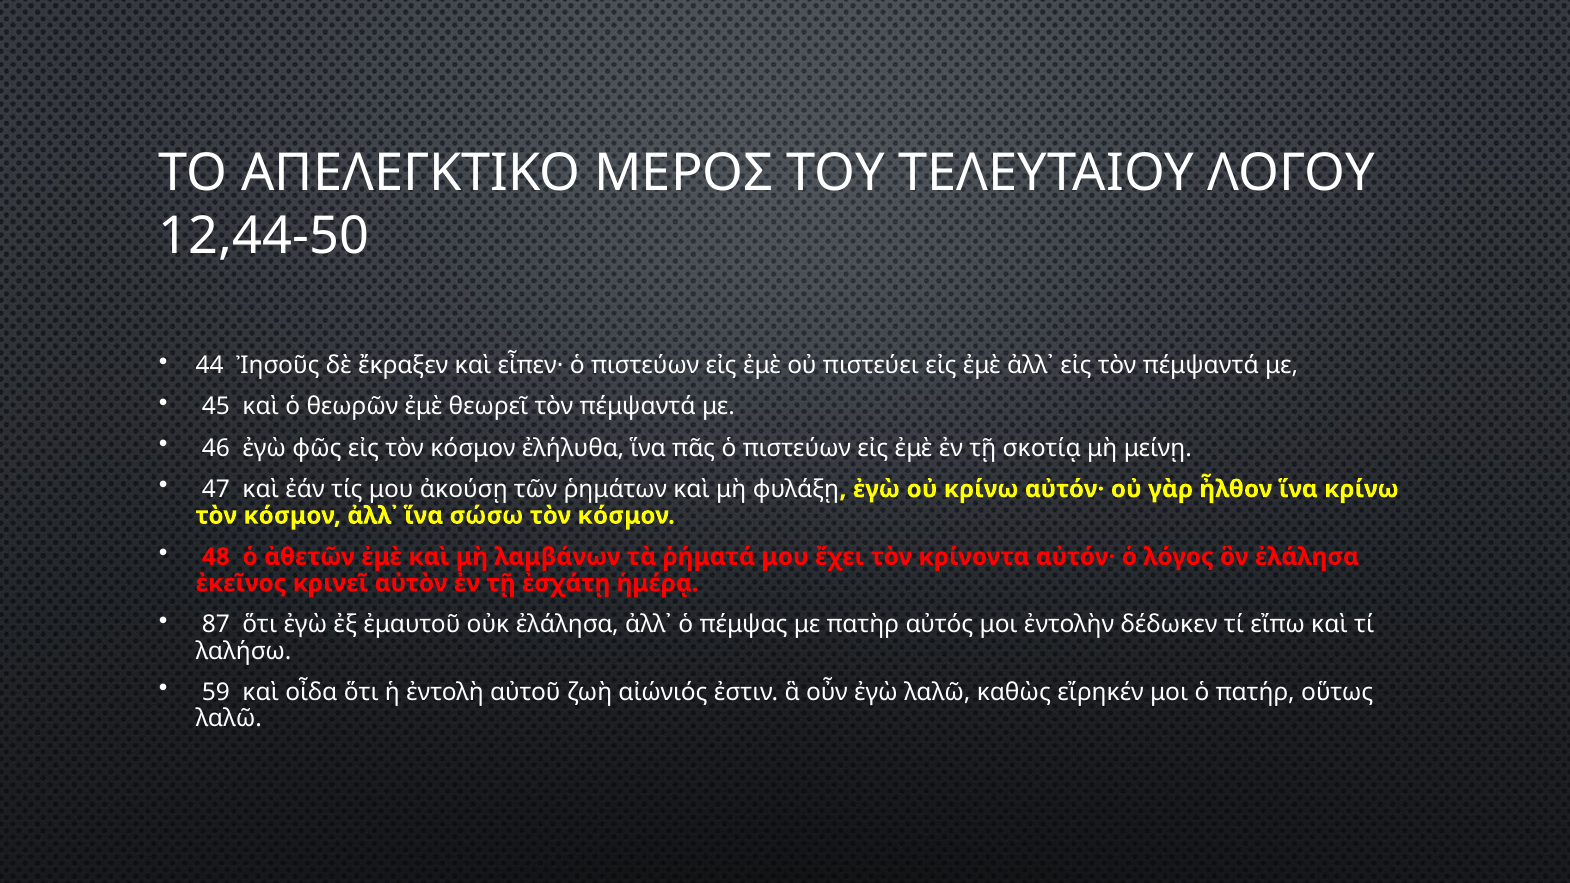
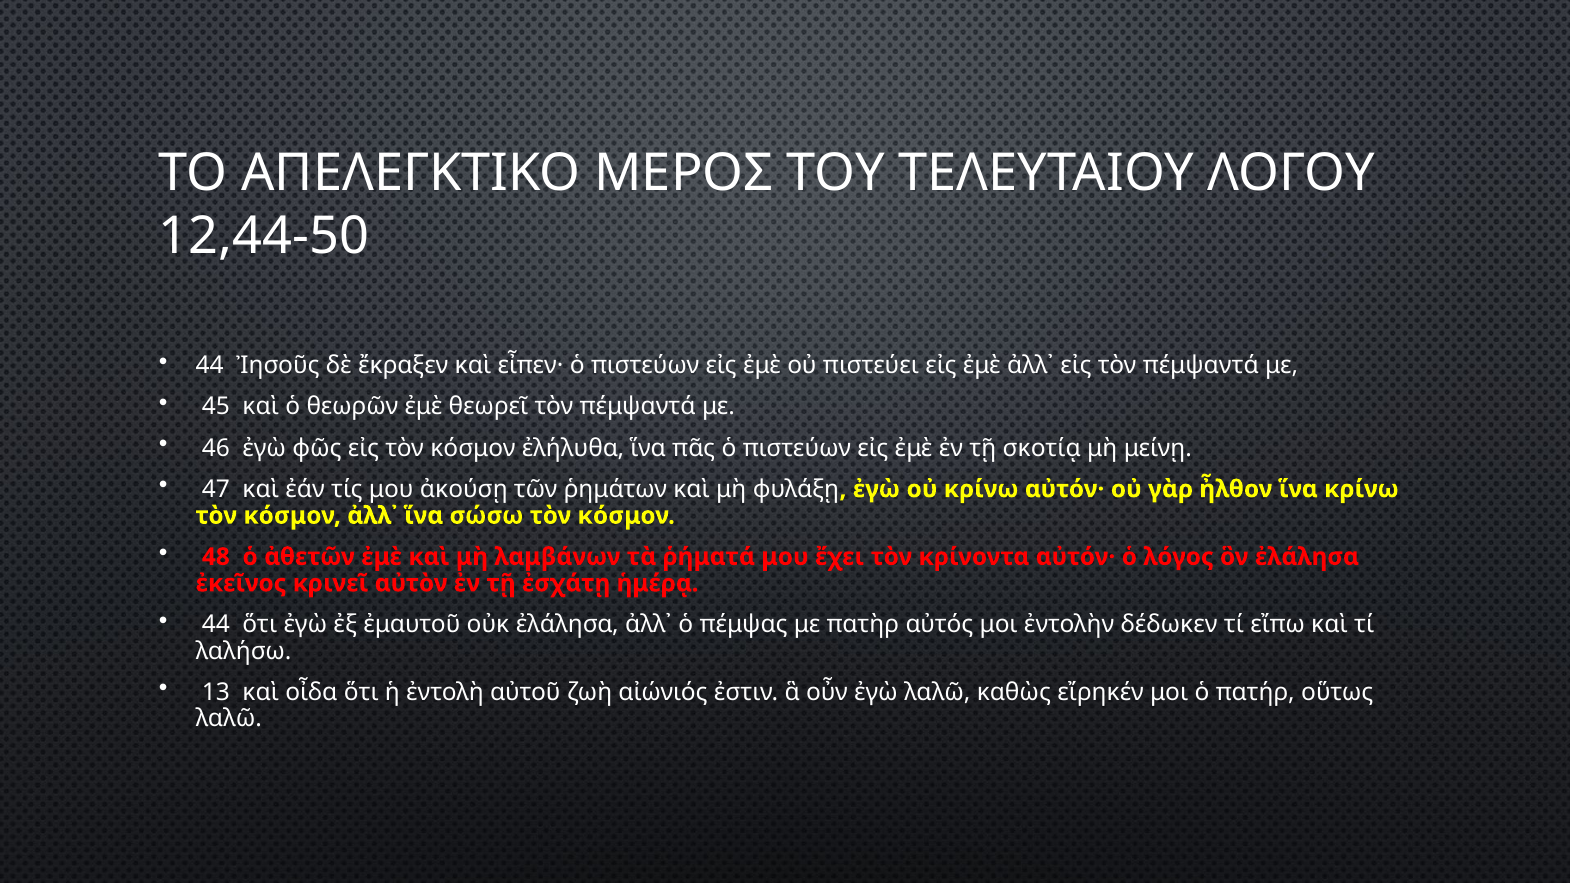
87: 87 -> 44 (216, 625)
59: 59 -> 13 (216, 692)
